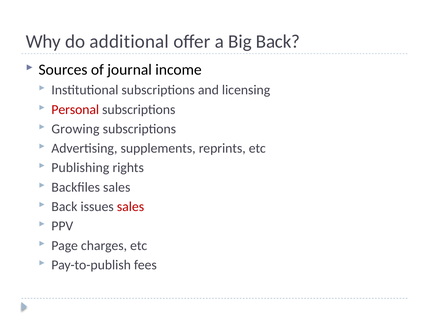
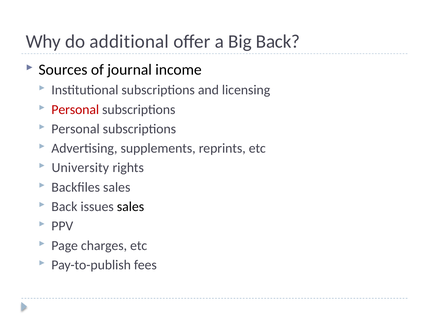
Growing: Growing -> Personal (76, 129)
Publishing: Publishing -> University (80, 168)
sales colour: red -> black (130, 206)
